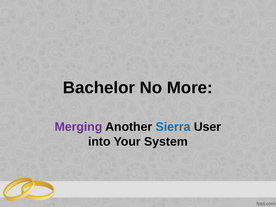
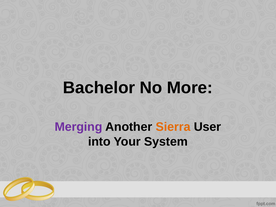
Sierra colour: blue -> orange (173, 127)
